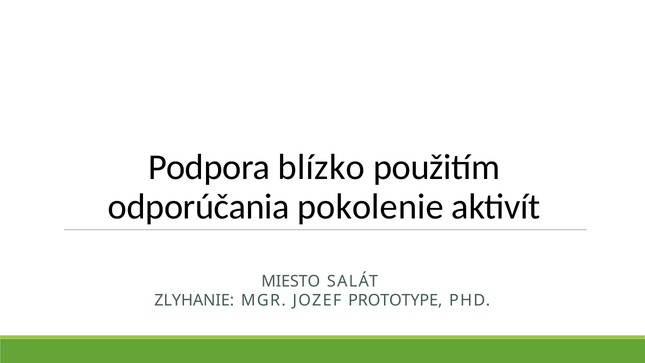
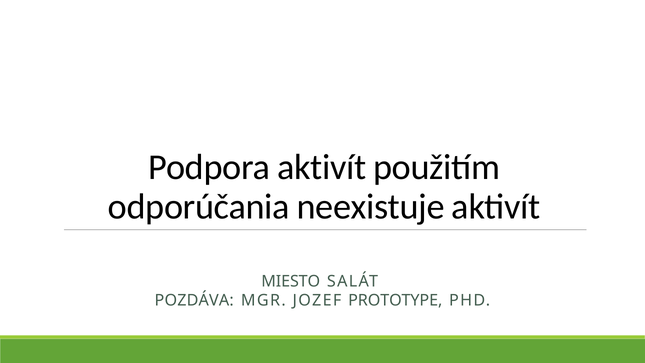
Podpora blízko: blízko -> aktivít (322, 167)
pokolenie: pokolenie -> neexistuje (371, 207)
ZLYHANIE: ZLYHANIE -> POZDÁVA (194, 300)
